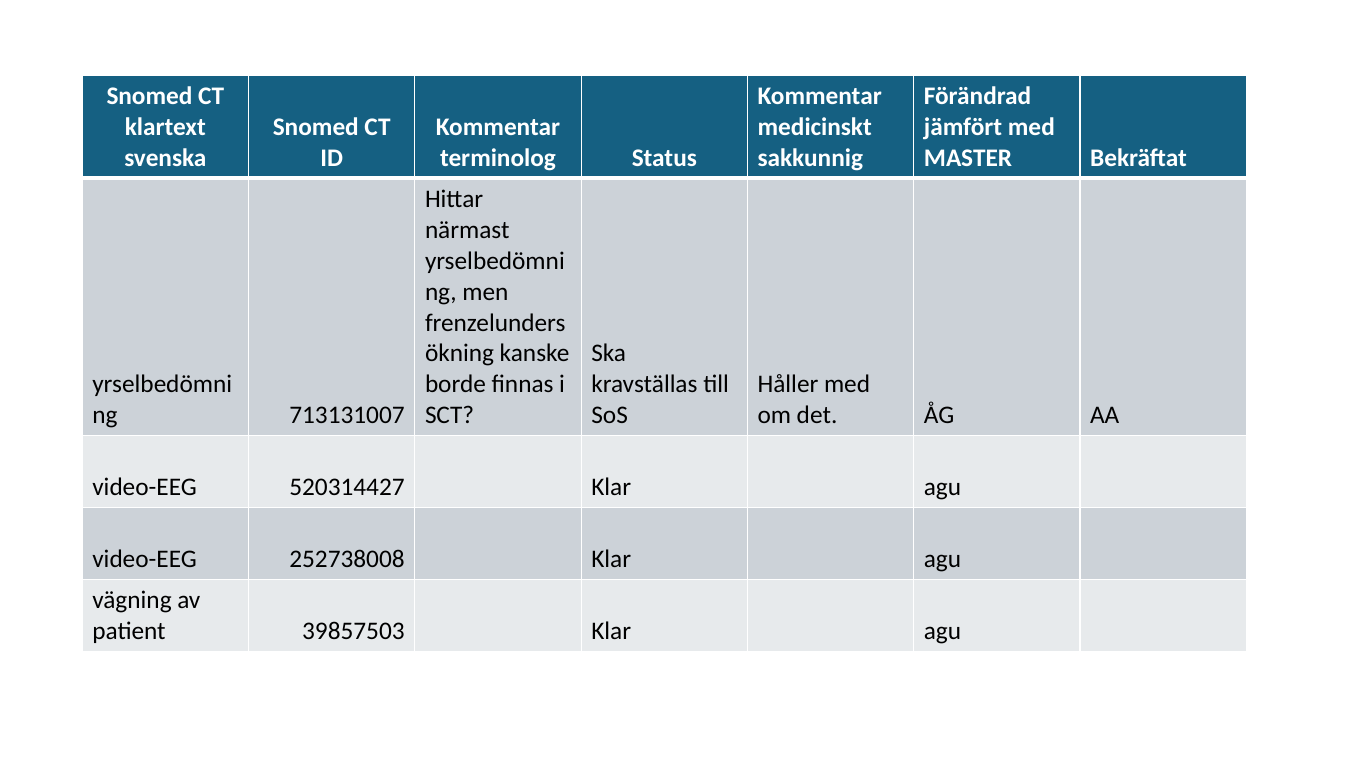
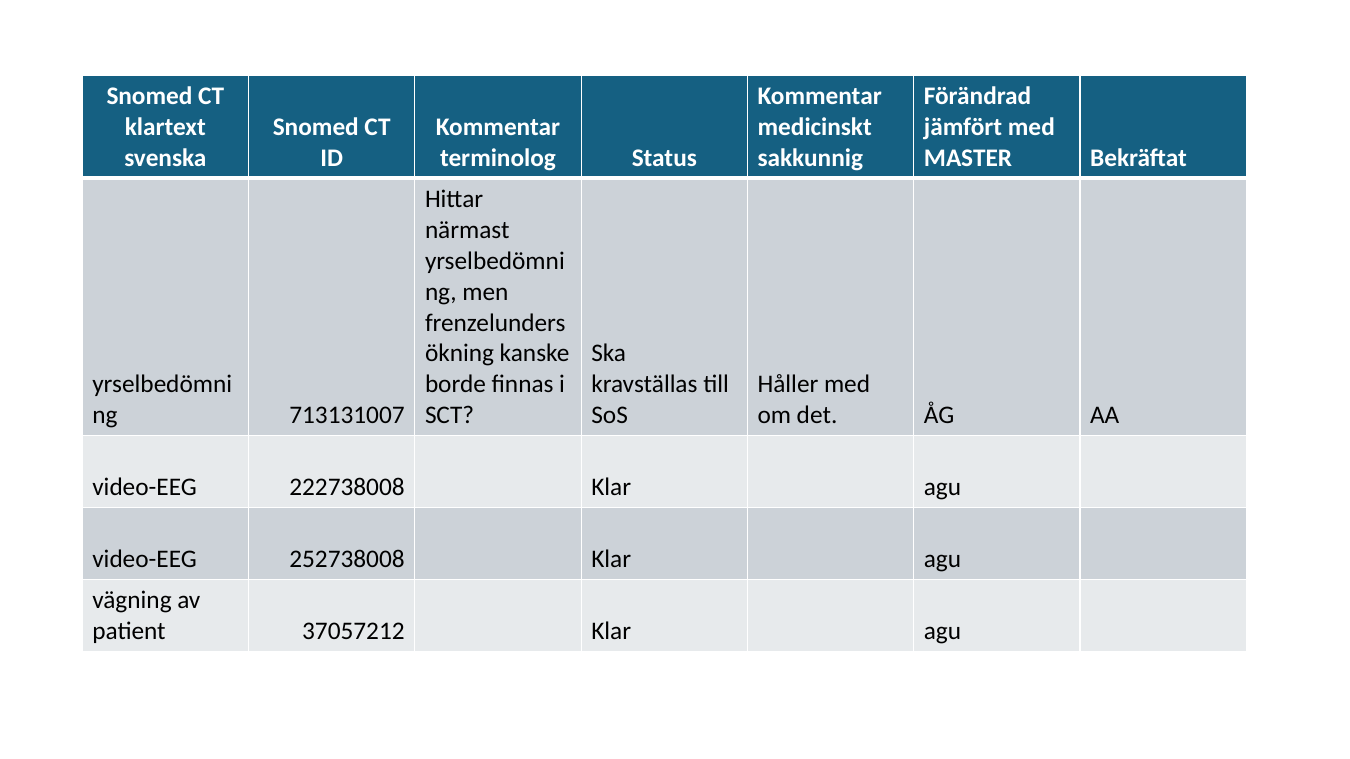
520314427: 520314427 -> 222738008 (347, 487)
39857503: 39857503 -> 37057212 (353, 631)
